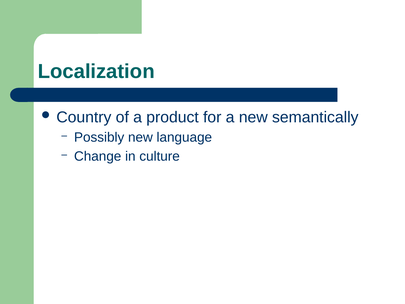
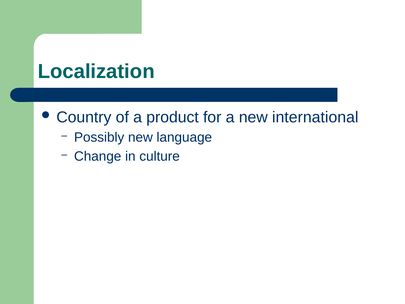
semantically: semantically -> international (315, 117)
